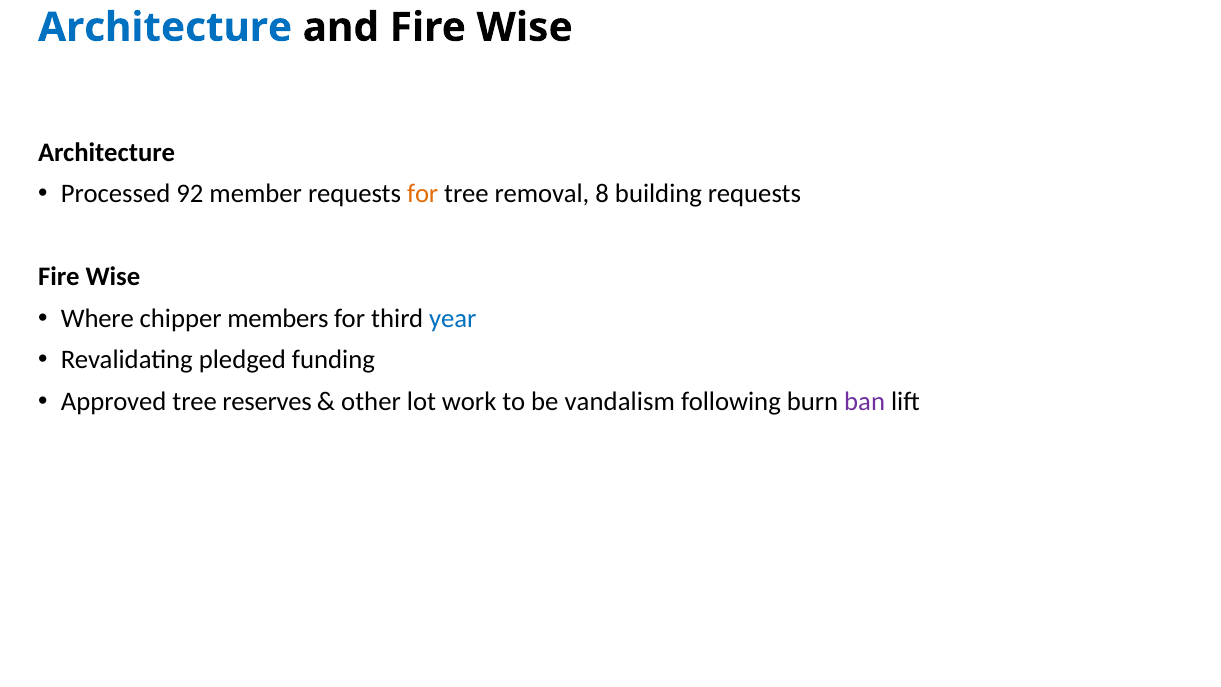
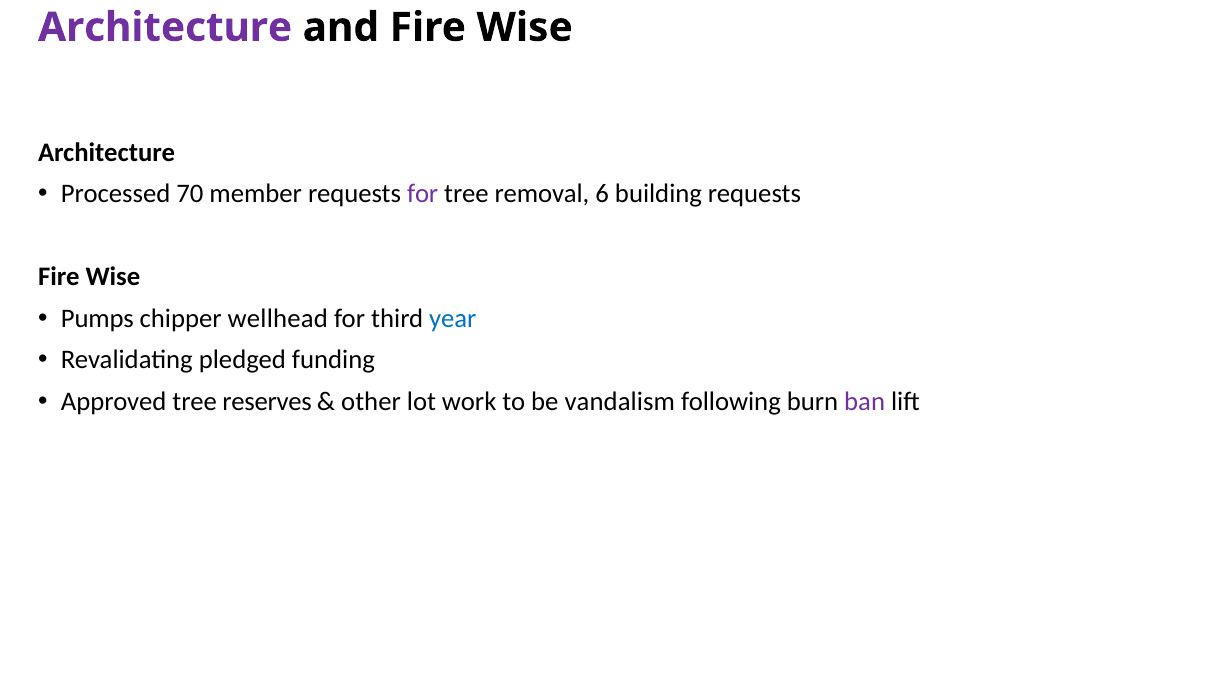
Architecture colour: blue -> purple (165, 27)
92: 92 -> 70 (190, 194)
for colour: orange -> purple (423, 194)
8: 8 -> 6 (602, 194)
Where: Where -> Pumps (97, 319)
members: members -> wellhead (278, 319)
